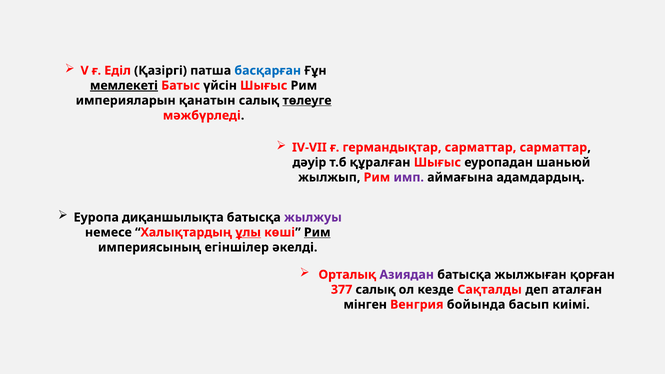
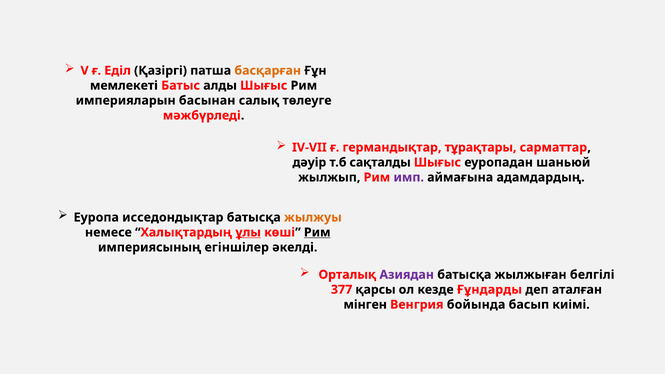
басқарған colour: blue -> orange (268, 71)
мемлекеті underline: present -> none (124, 86)
үйсін: үйсін -> алды (220, 86)
қанатын: қанатын -> басынан (207, 101)
төлеуге underline: present -> none (307, 101)
германдықтар сарматтар: сарматтар -> тұрақтары (481, 147)
құралған: құралған -> сақталды (380, 162)
диқаншылықта: диқаншылықта -> исседондықтар (173, 217)
жылжуы colour: purple -> orange (313, 217)
қорған: қорған -> белгілі (592, 275)
377 салық: салық -> қарсы (376, 290)
Сақталды: Сақталды -> Ғұндарды (489, 290)
